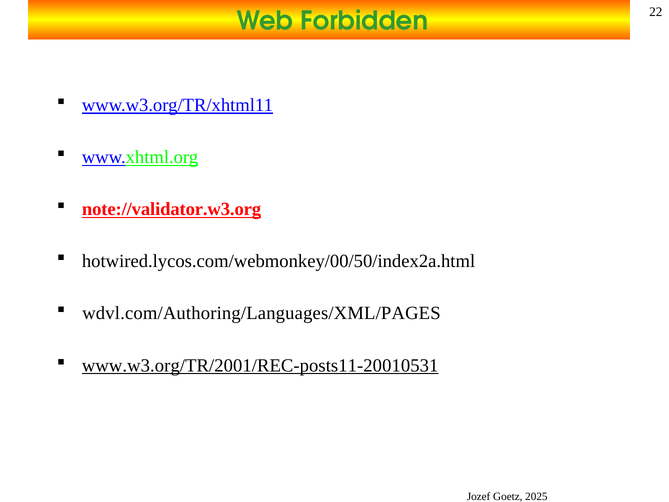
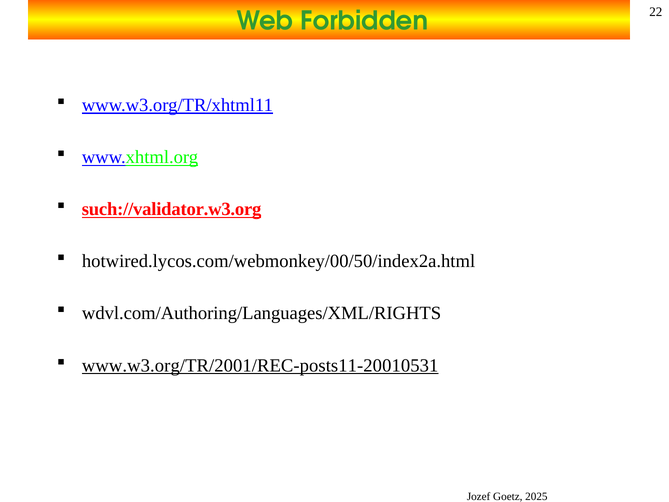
note://validator.w3.org: note://validator.w3.org -> such://validator.w3.org (172, 209)
wdvl.com/Authoring/Languages/XML/PAGES: wdvl.com/Authoring/Languages/XML/PAGES -> wdvl.com/Authoring/Languages/XML/RIGHTS (262, 313)
